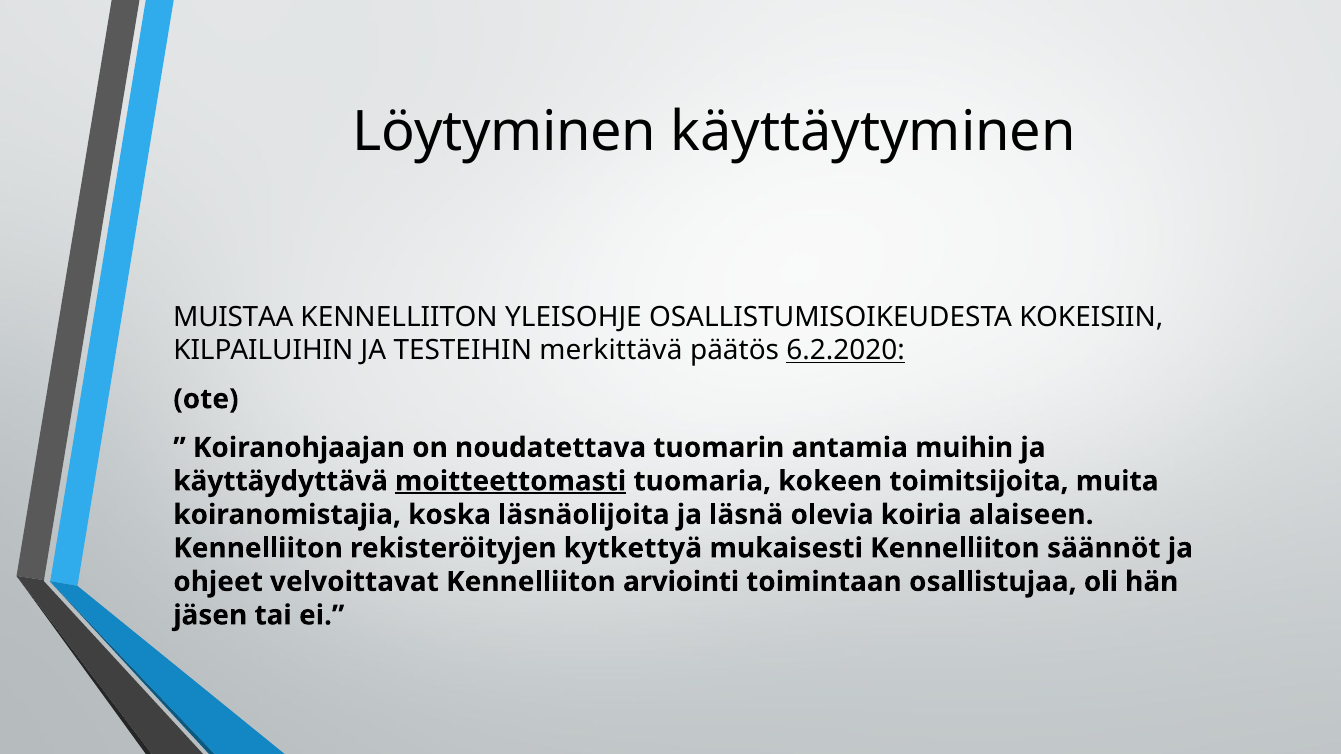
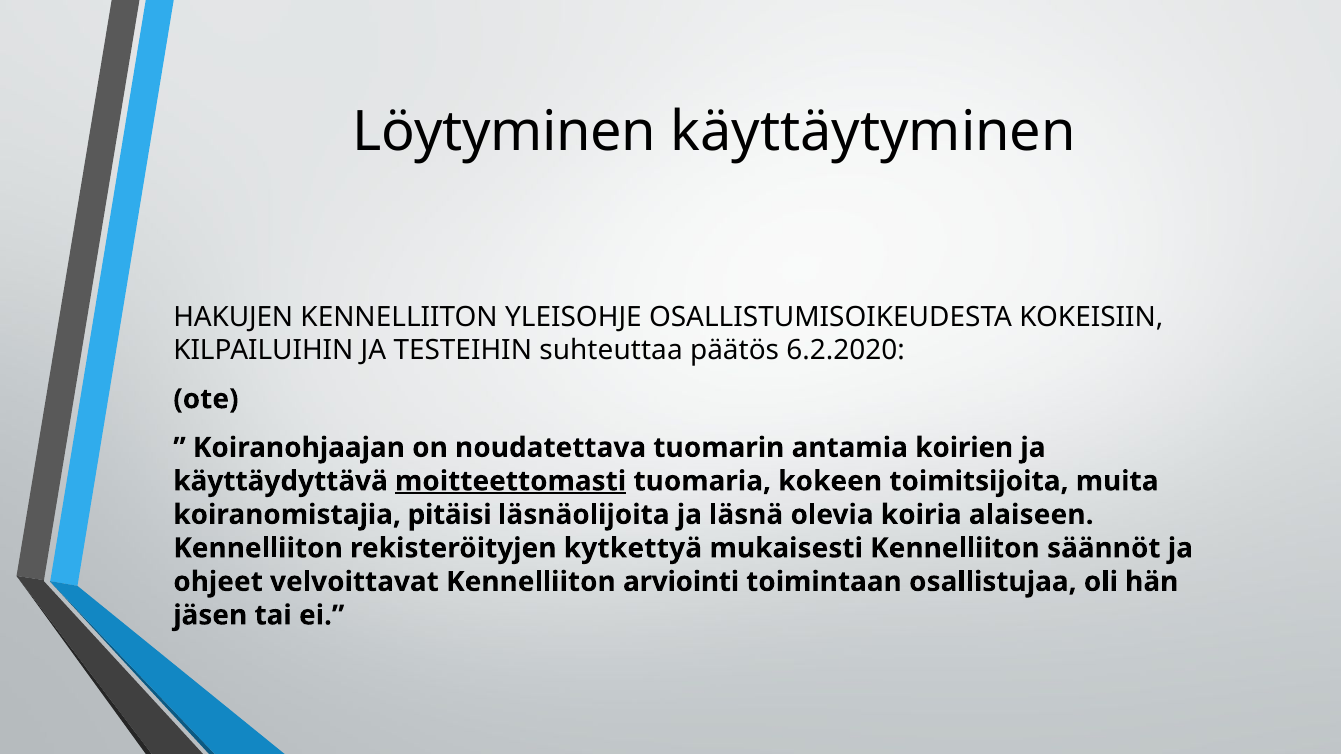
MUISTAA: MUISTAA -> HAKUJEN (233, 317)
merkittävä: merkittävä -> suhteuttaa (611, 351)
6.2.2020 underline: present -> none (846, 351)
muihin: muihin -> koirien (964, 448)
koska: koska -> pitäisi (450, 515)
